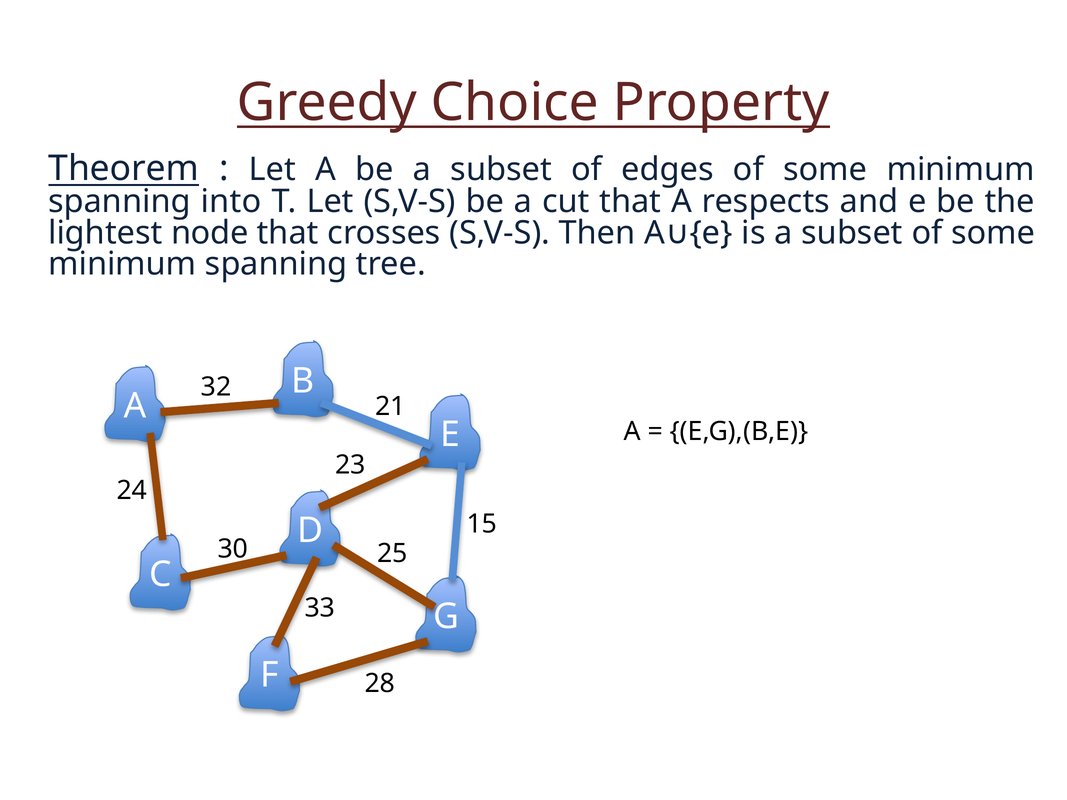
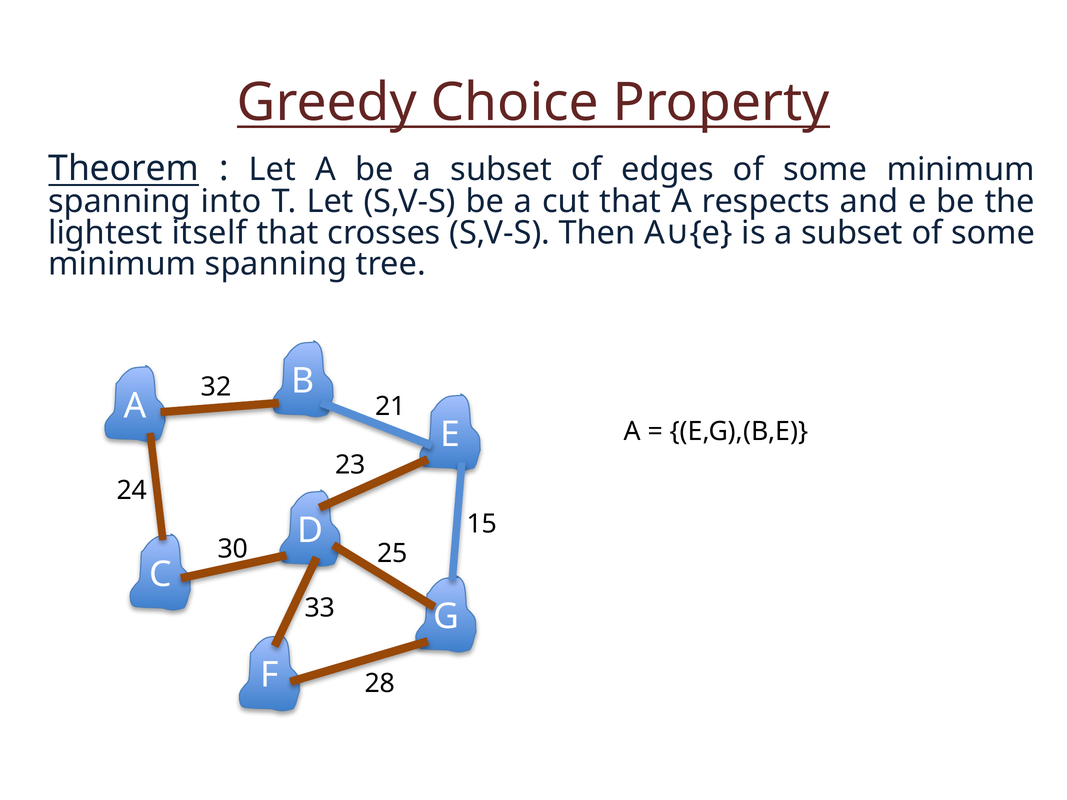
node: node -> itself (209, 233)
